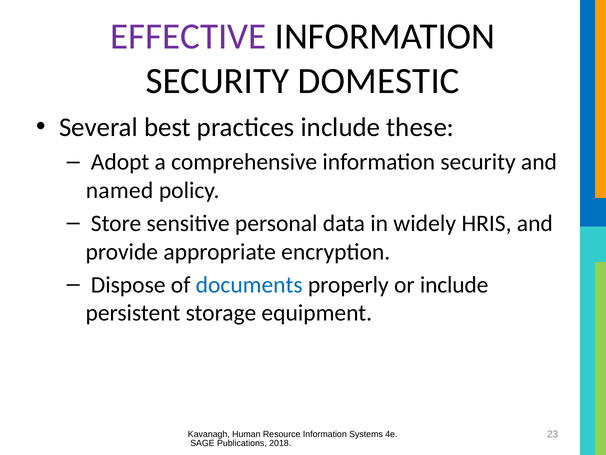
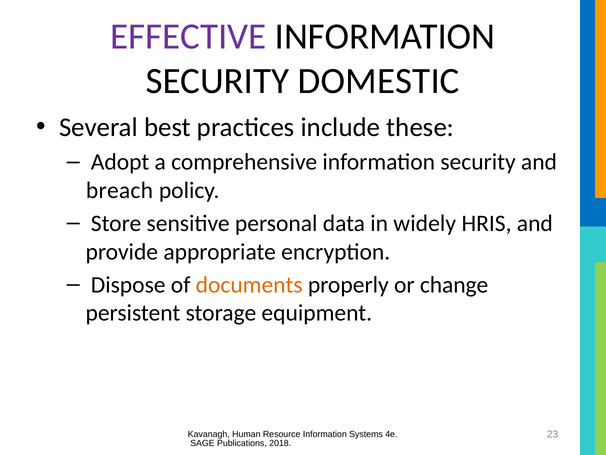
named: named -> breach (120, 190)
documents colour: blue -> orange (249, 285)
or include: include -> change (454, 285)
